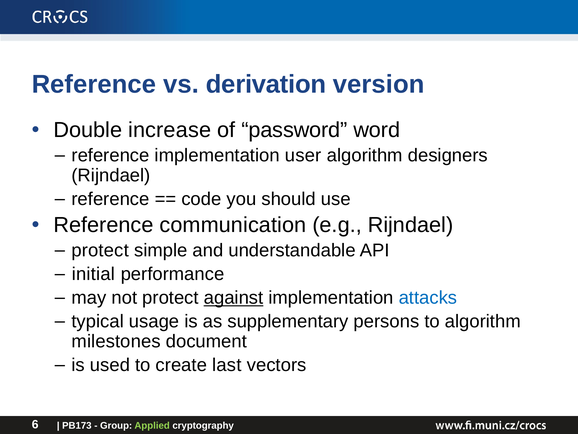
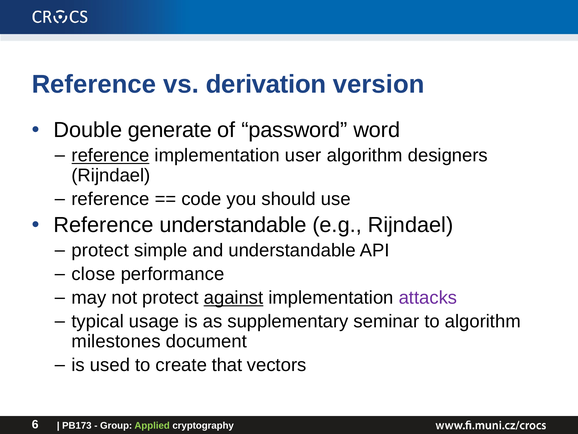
increase: increase -> generate (170, 130)
reference underline: none -> present (111, 155)
Reference communication: communication -> understandable (233, 225)
initial: initial -> close (93, 274)
attacks colour: blue -> purple (428, 297)
persons: persons -> seminar (386, 321)
last: last -> that (227, 365)
